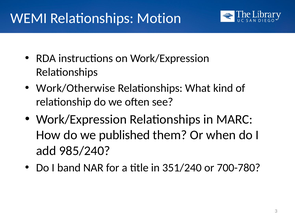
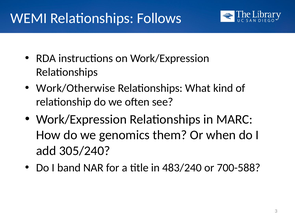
Motion: Motion -> Follows (159, 18)
published: published -> genomics (124, 135)
985/240: 985/240 -> 305/240 (85, 151)
351/240: 351/240 -> 483/240 (182, 168)
700-780: 700-780 -> 700-588 (239, 168)
